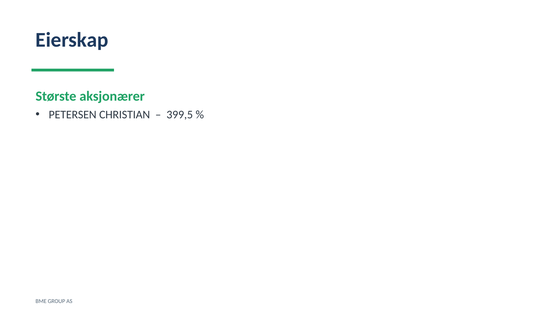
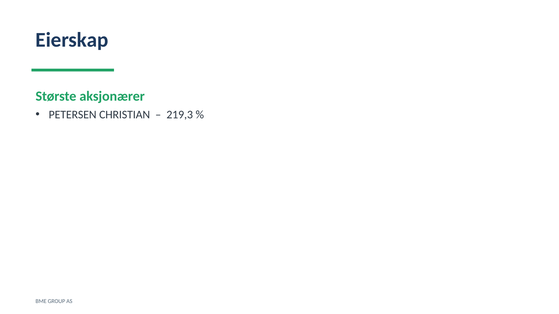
399,5: 399,5 -> 219,3 (180, 115)
